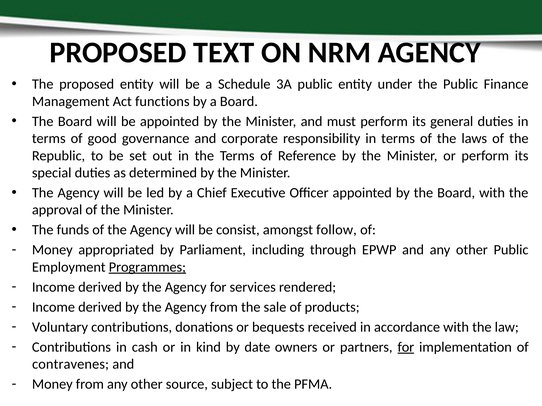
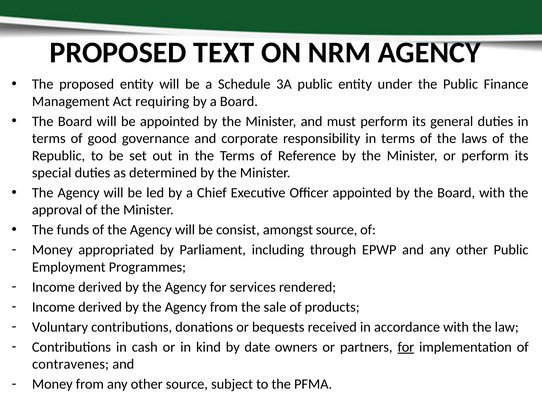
functions: functions -> requiring (162, 102)
amongst follow: follow -> source (337, 230)
Programmes underline: present -> none (147, 267)
